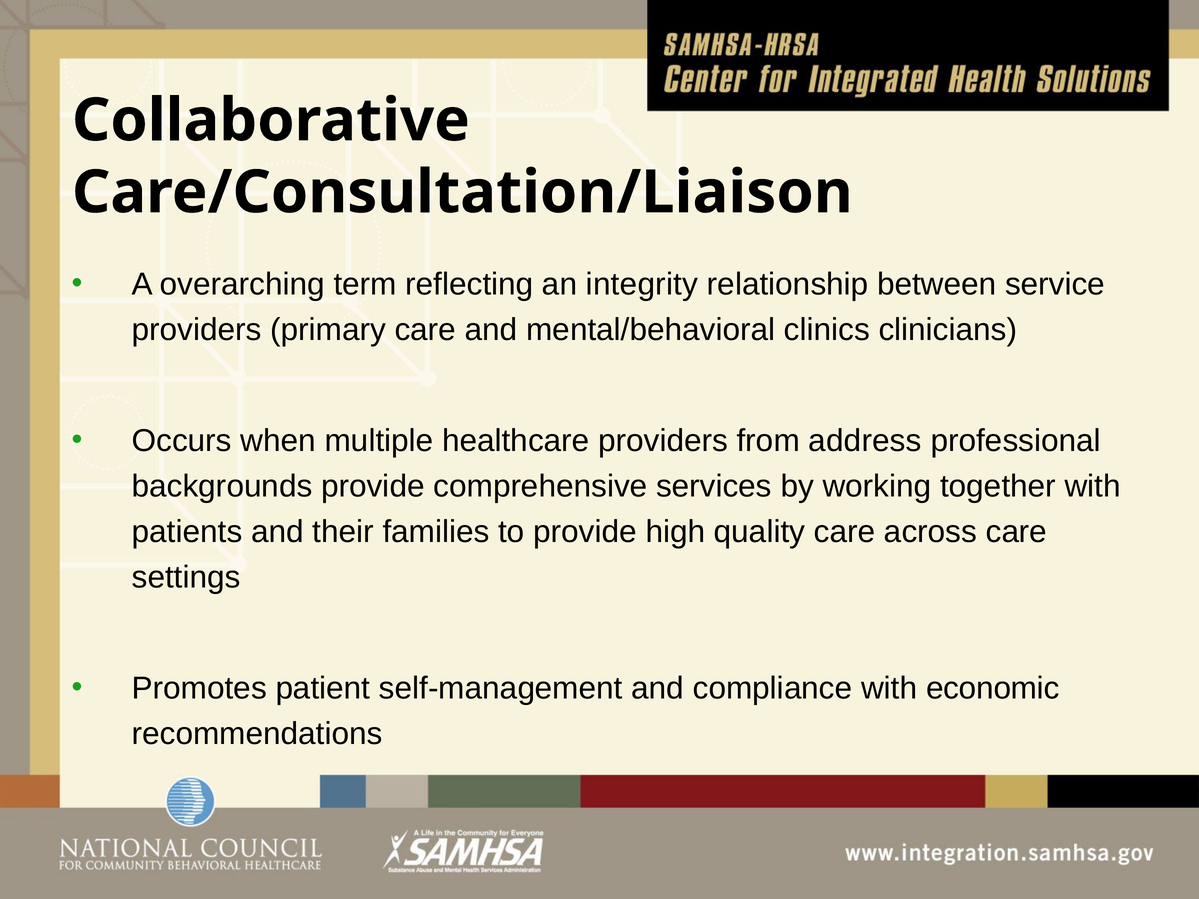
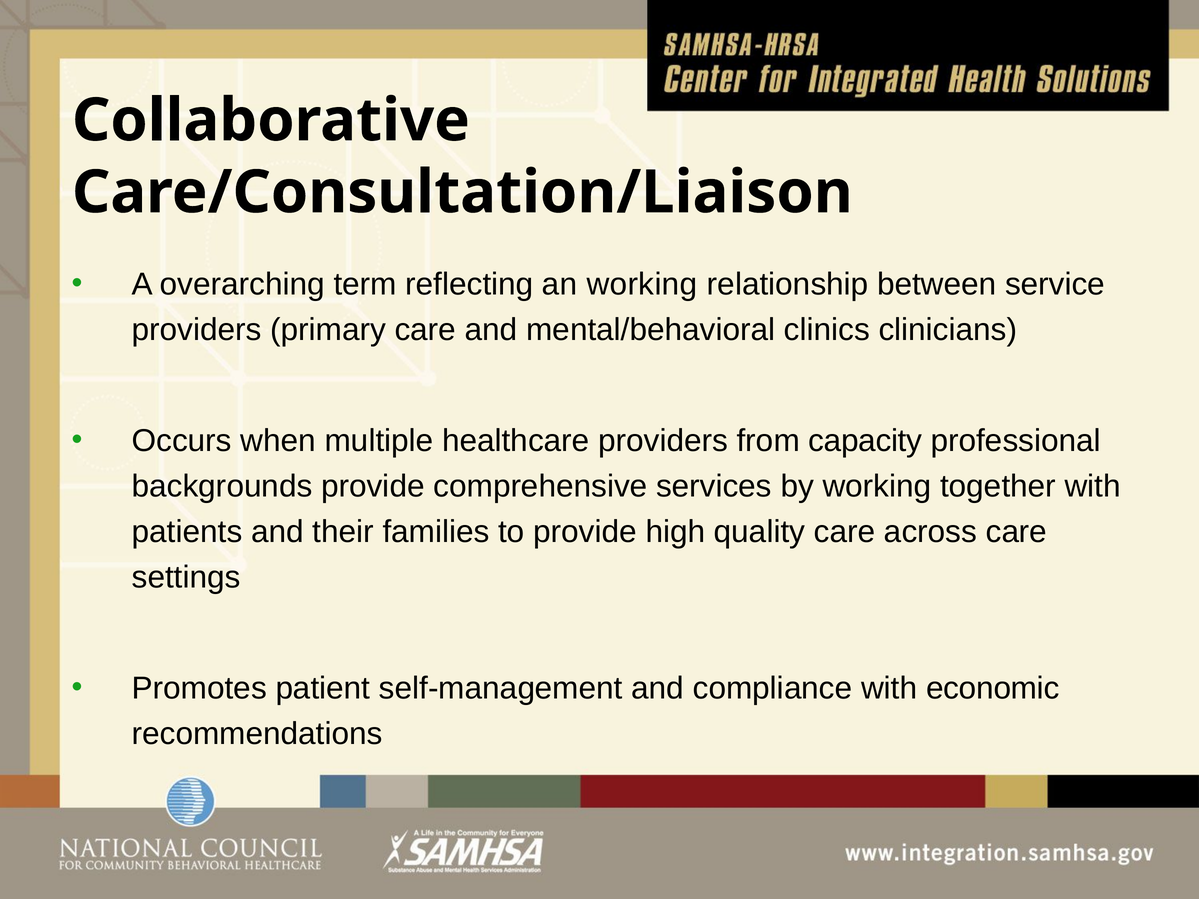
an integrity: integrity -> working (642, 285)
address: address -> capacity (865, 441)
